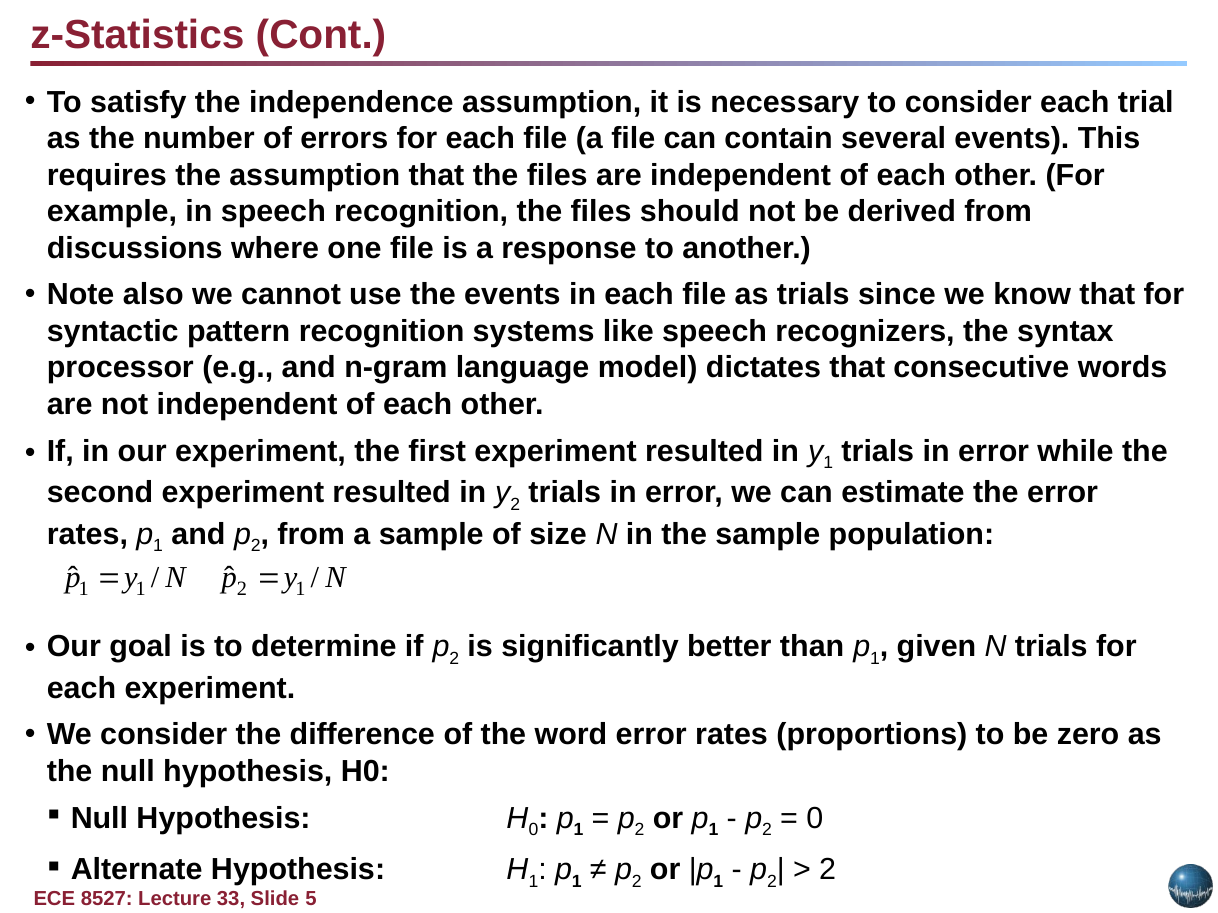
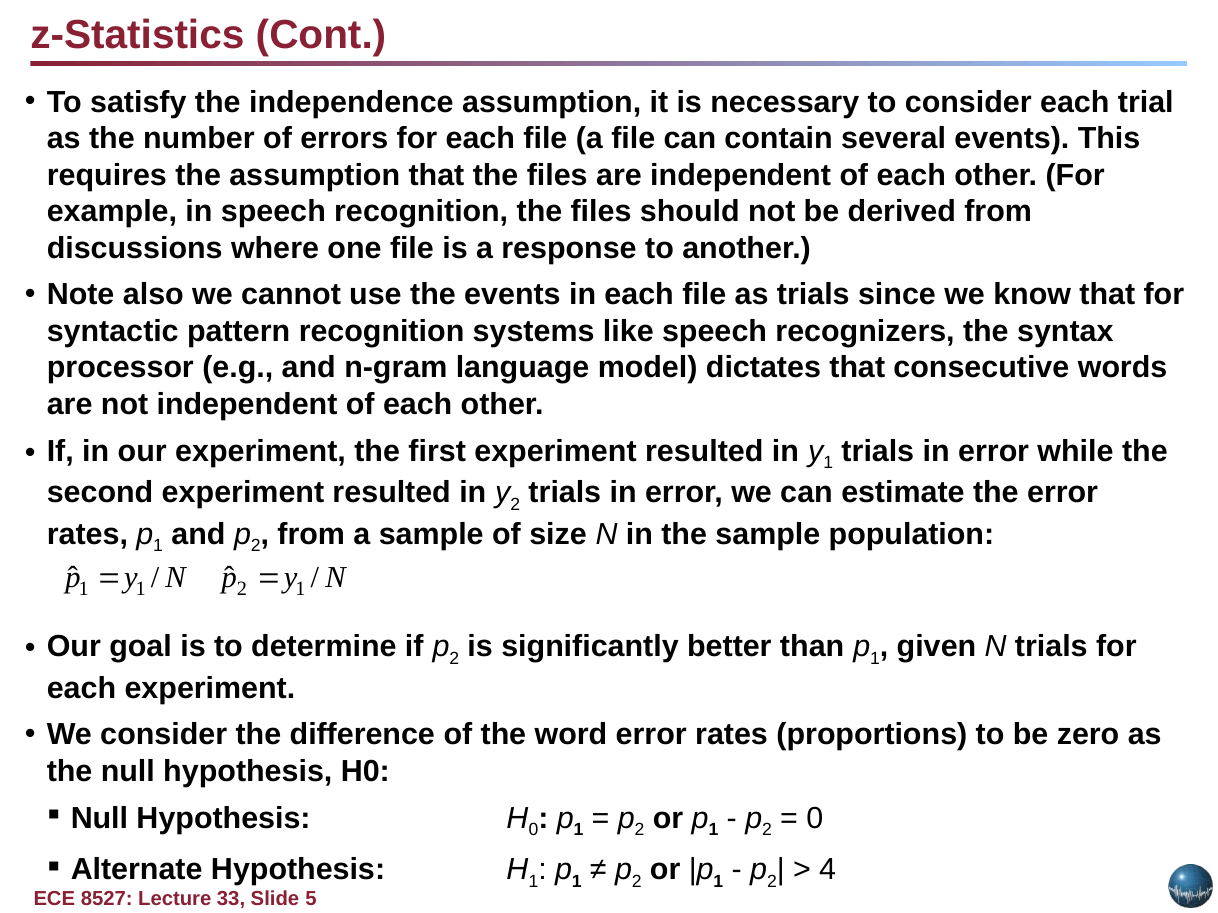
2: 2 -> 4 (828, 870)
